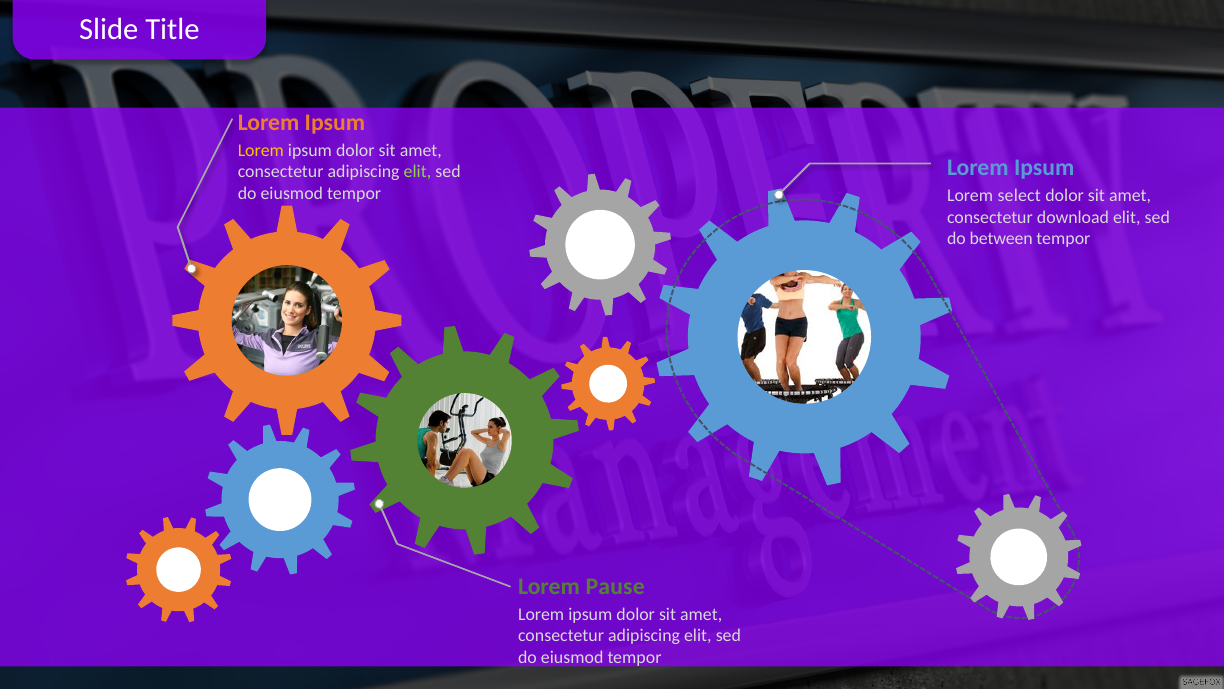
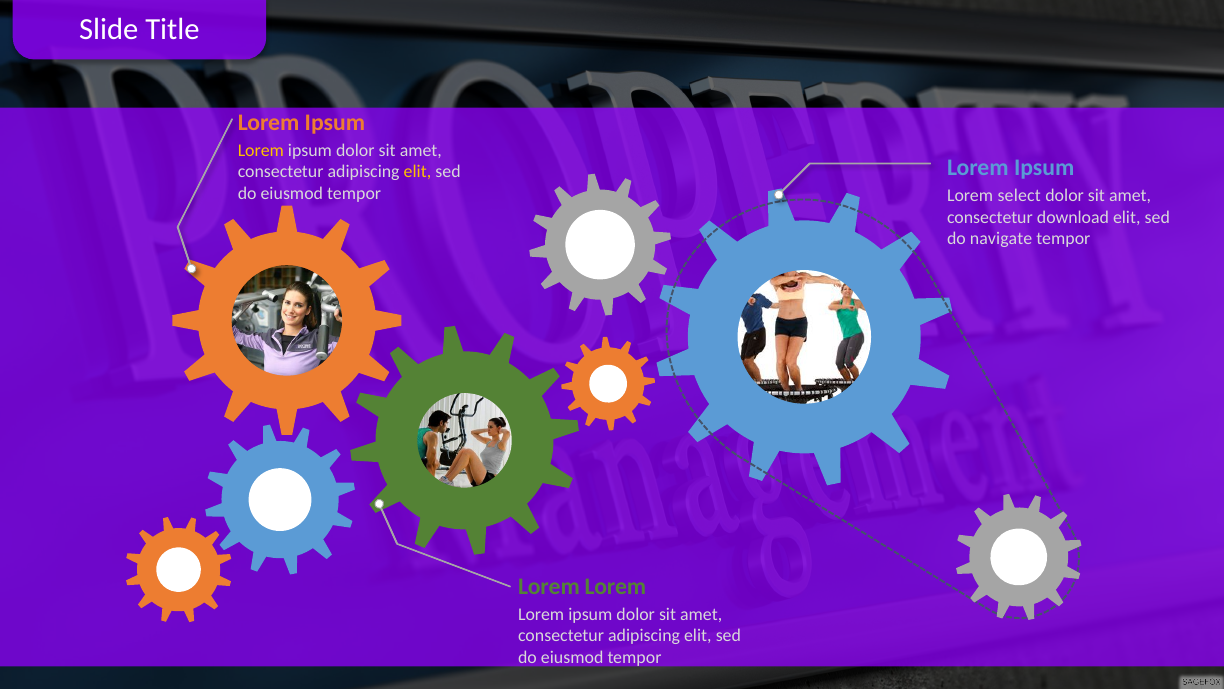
elit colour: light green -> yellow (417, 172)
between: between -> navigate (1001, 239)
Pause: Pause -> Lorem (615, 586)
